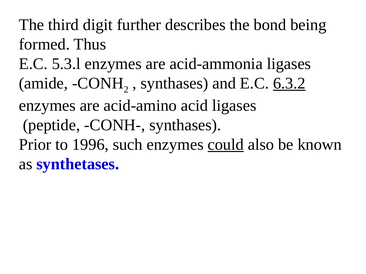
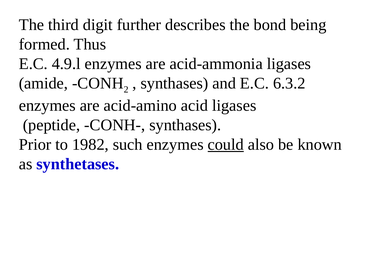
5.3.l: 5.3.l -> 4.9.l (66, 64)
6.3.2 underline: present -> none (289, 83)
1996: 1996 -> 1982 (90, 145)
